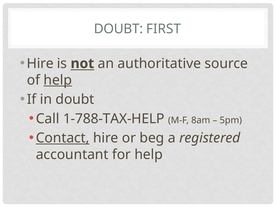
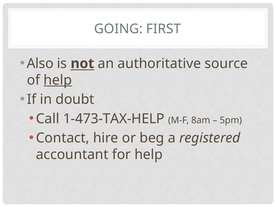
DOUBT: DOUBT -> GOING (118, 29)
Hire: Hire -> Also (40, 64)
1-788-TAX-HELP: 1-788-TAX-HELP -> 1-473-TAX-HELP (114, 119)
Contact underline: present -> none (63, 138)
